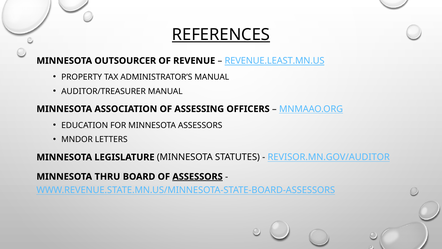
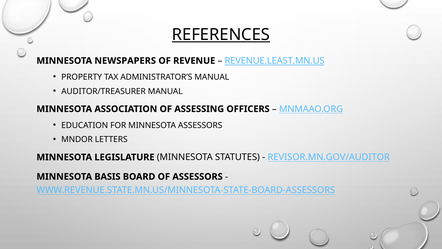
OUTSOURCER: OUTSOURCER -> NEWSPAPERS (125, 61)
THRU: THRU -> BASIS (107, 176)
ASSESSORS underline: present -> none (198, 176)
